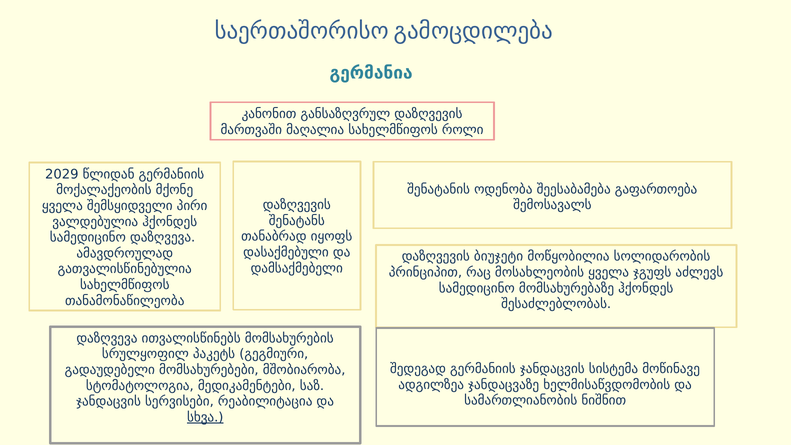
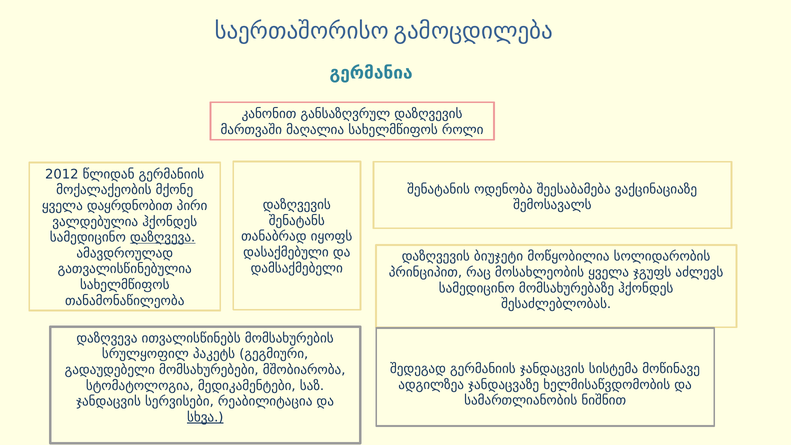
2029: 2029 -> 2012 (62, 174)
გაფართოება: გაფართოება -> ვაქცინაციაზე (656, 189)
შემსყიდველი: შემსყიდველი -> დაყრდნობით (130, 206)
დაზღვევა underline: none -> present (163, 237)
